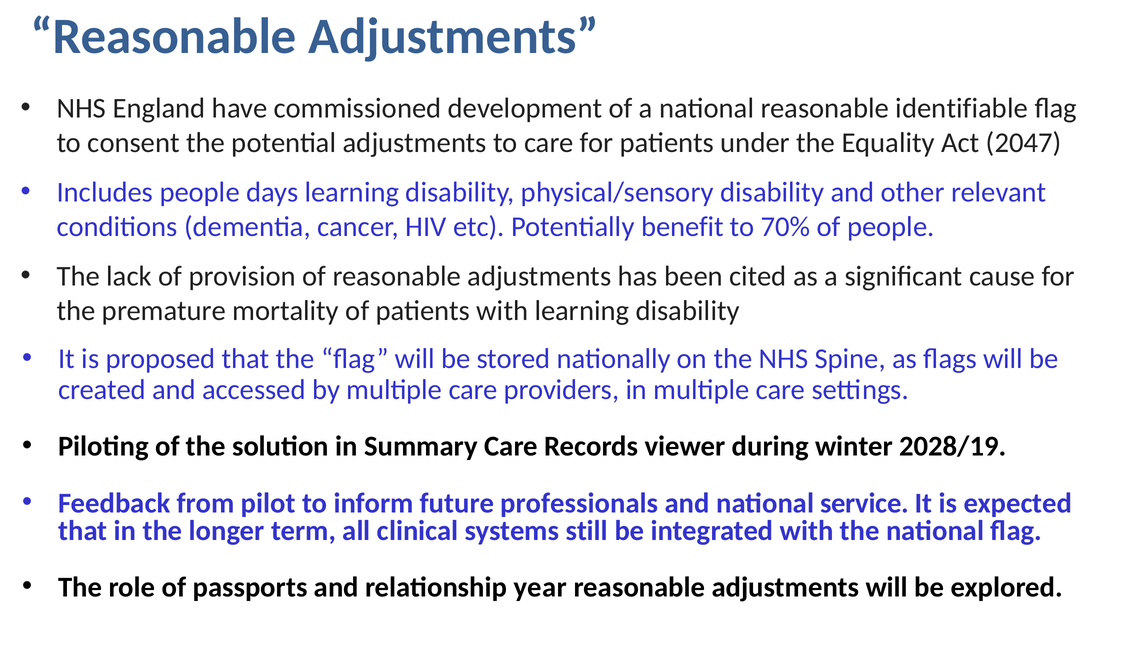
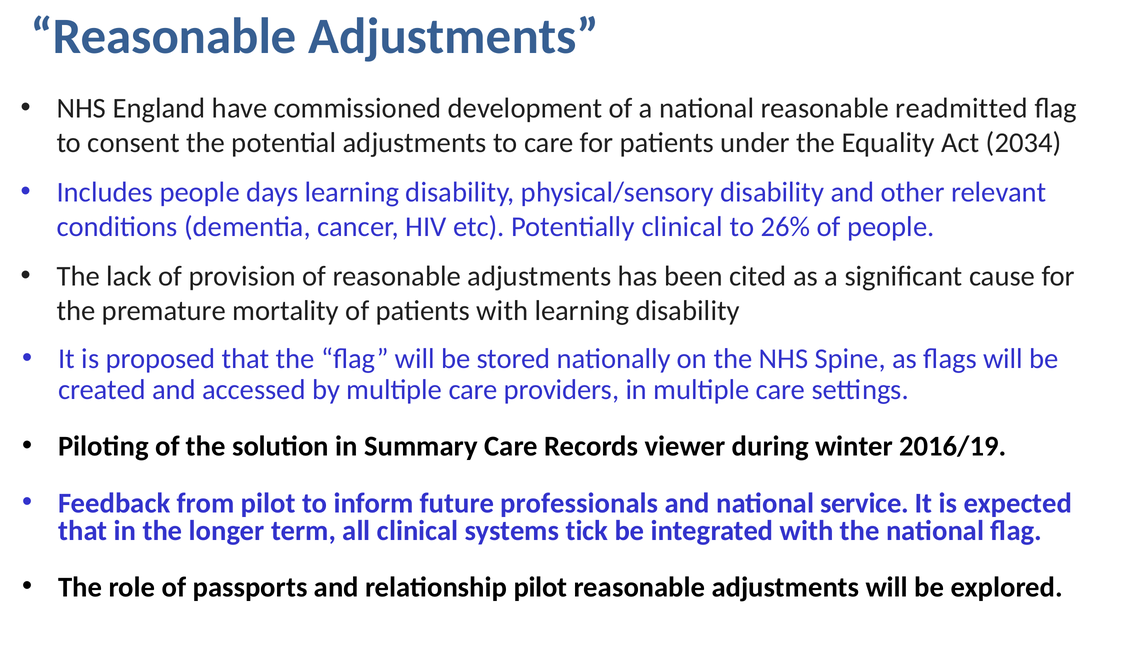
identifiable: identifiable -> readmitted (962, 108)
2047: 2047 -> 2034 (1024, 143)
Potentially benefit: benefit -> clinical (682, 227)
70%: 70% -> 26% (786, 227)
2028/19: 2028/19 -> 2016/19 (953, 447)
still: still -> tick (587, 531)
relationship year: year -> pilot (540, 587)
